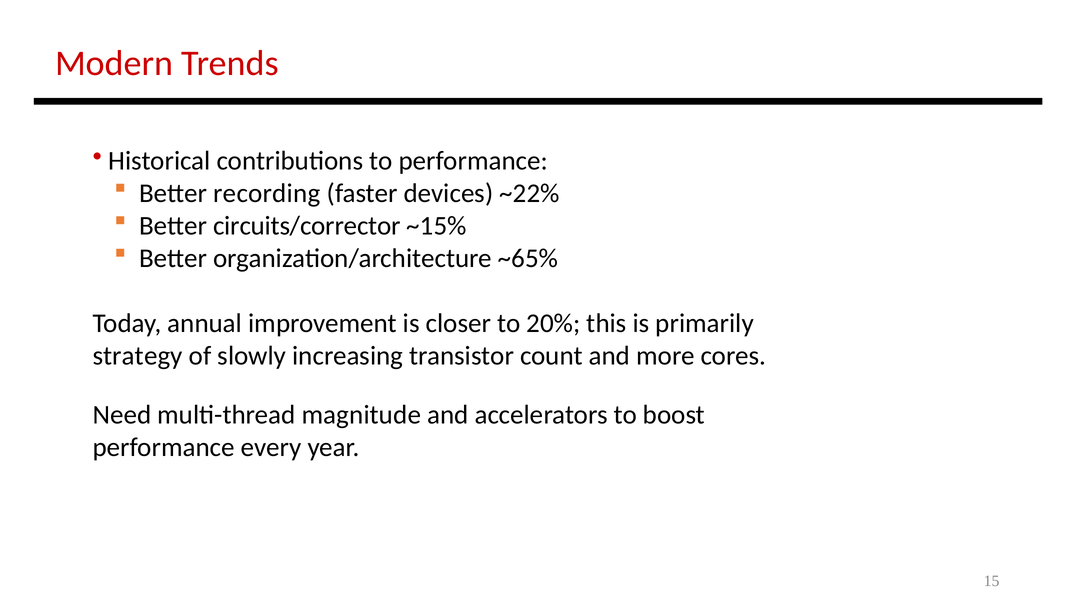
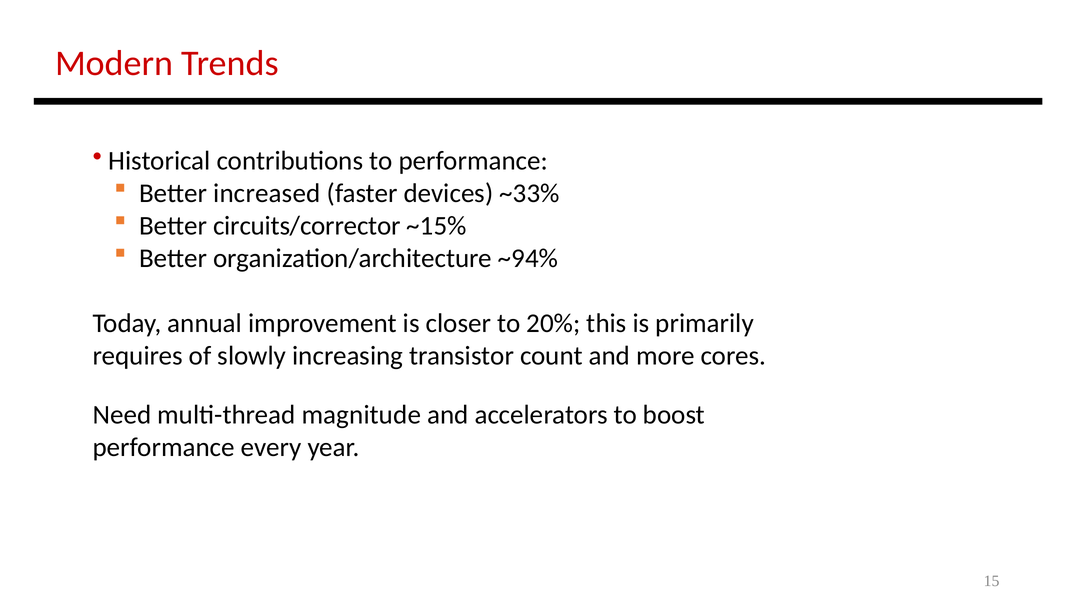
recording: recording -> increased (267, 194)
~22%: ~22% -> ~33% (529, 194)
~65%: ~65% -> ~94% (528, 259)
strategy: strategy -> requires (138, 356)
